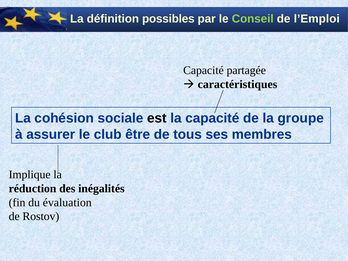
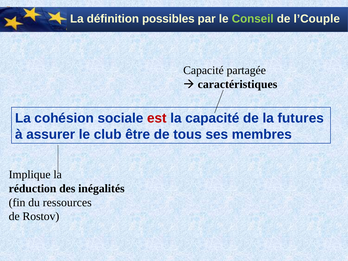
l’Emploi: l’Emploi -> l’Couple (317, 19)
est colour: black -> red (157, 118)
groupe: groupe -> futures (301, 118)
évaluation: évaluation -> ressources (67, 202)
